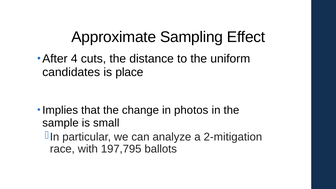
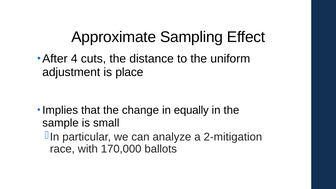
candidates: candidates -> adjustment (71, 72)
photos: photos -> equally (191, 110)
197,795: 197,795 -> 170,000 (121, 149)
